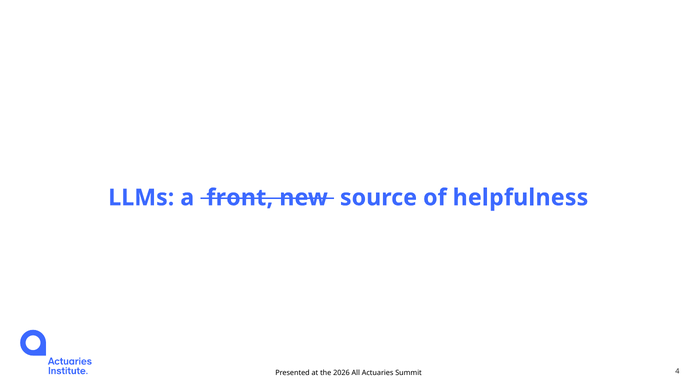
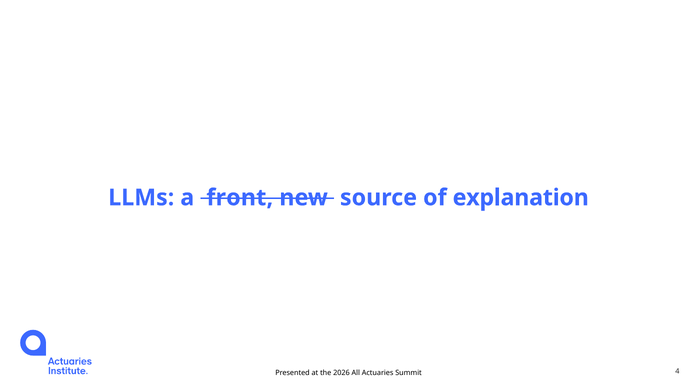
helpfulness: helpfulness -> explanation (521, 198)
